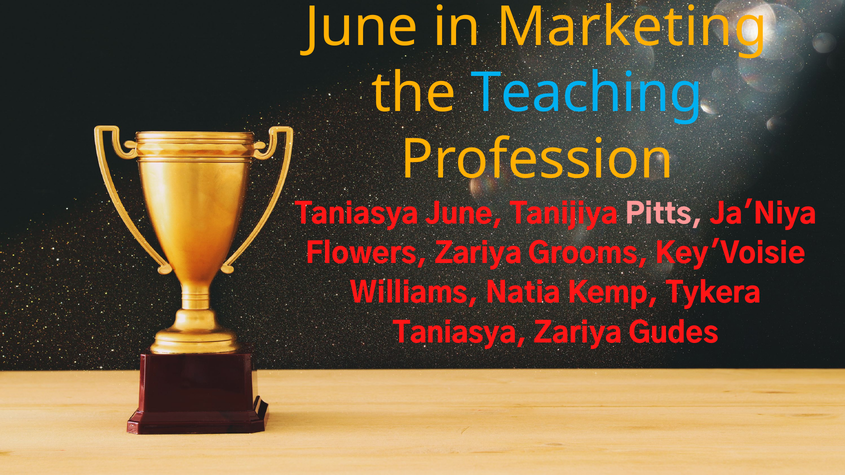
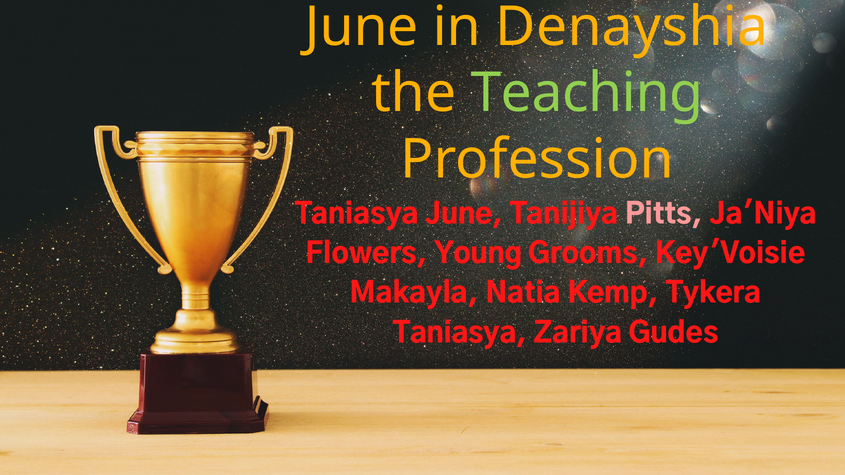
Marketing: Marketing -> Denayshia (632, 27)
Teaching colour: light blue -> light green (587, 93)
Flowers Zariya: Zariya -> Young (478, 254)
Williams: Williams -> Makayla (414, 294)
